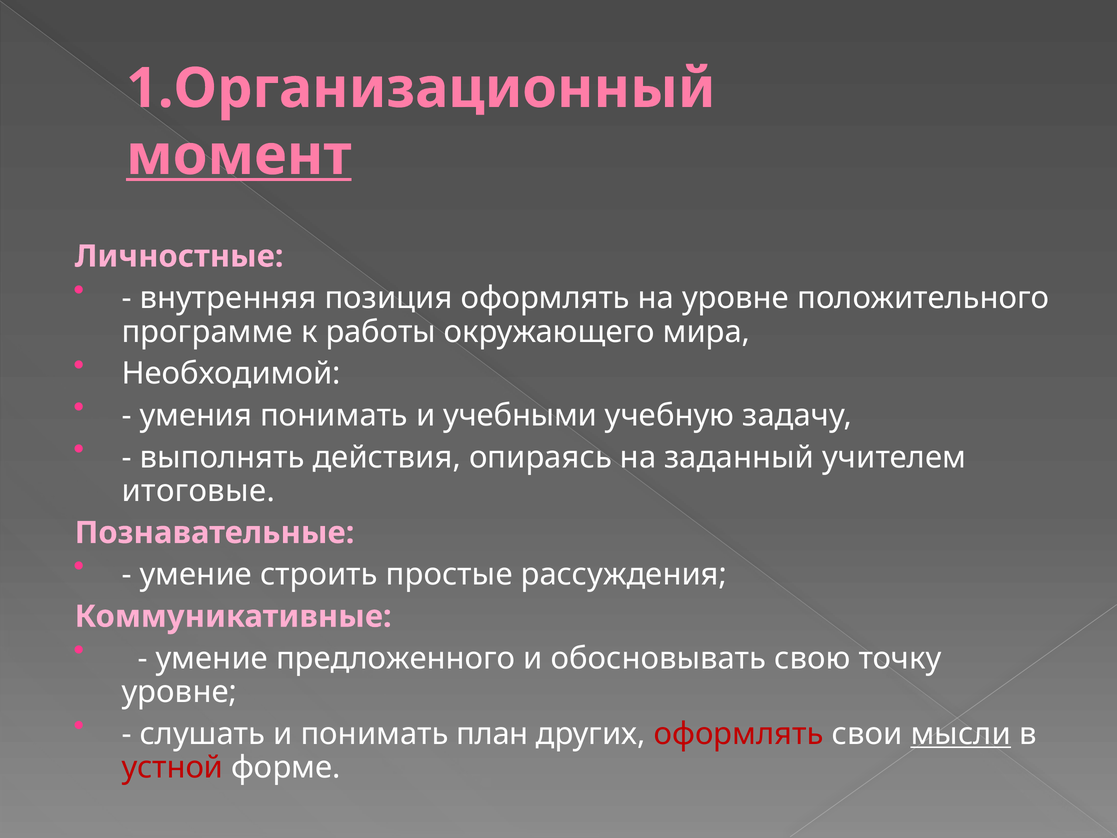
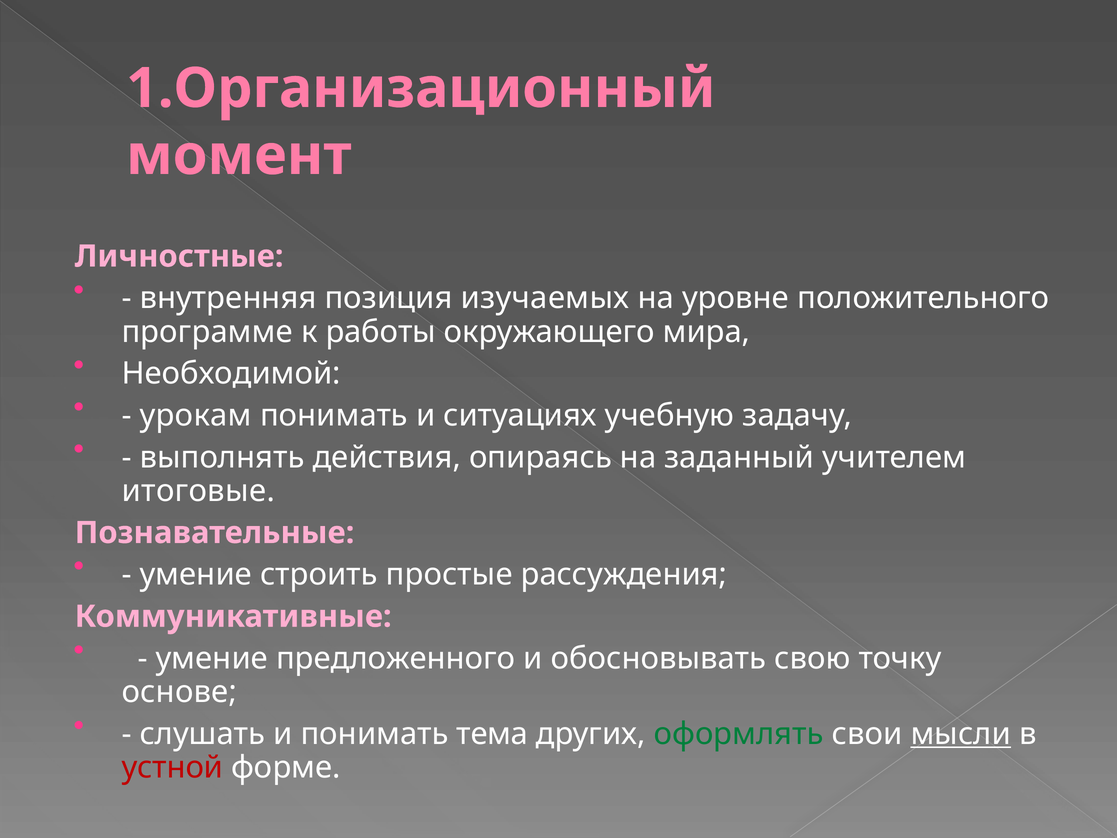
момент underline: present -> none (239, 155)
позиция оформлять: оформлять -> изучаемых (545, 298)
умения: умения -> урокам (196, 415)
учебными: учебными -> ситуациях (520, 415)
уровне: уровне -> основе (179, 692)
план: план -> тема (492, 734)
оформлять colour: red -> green (739, 734)
